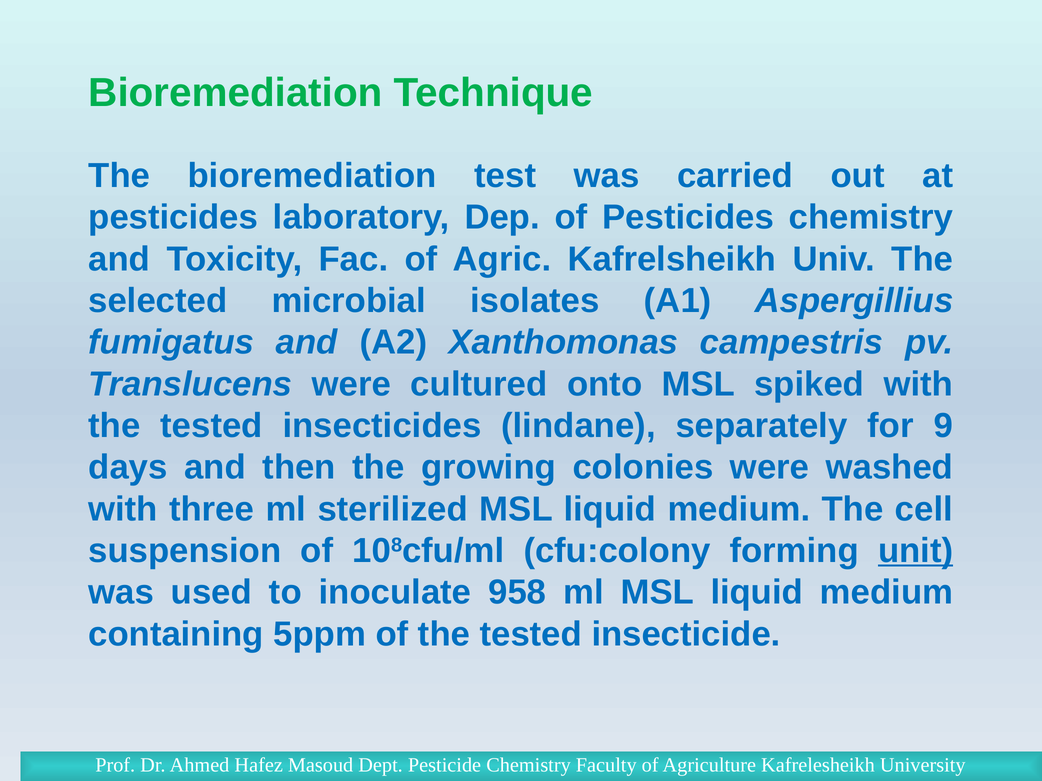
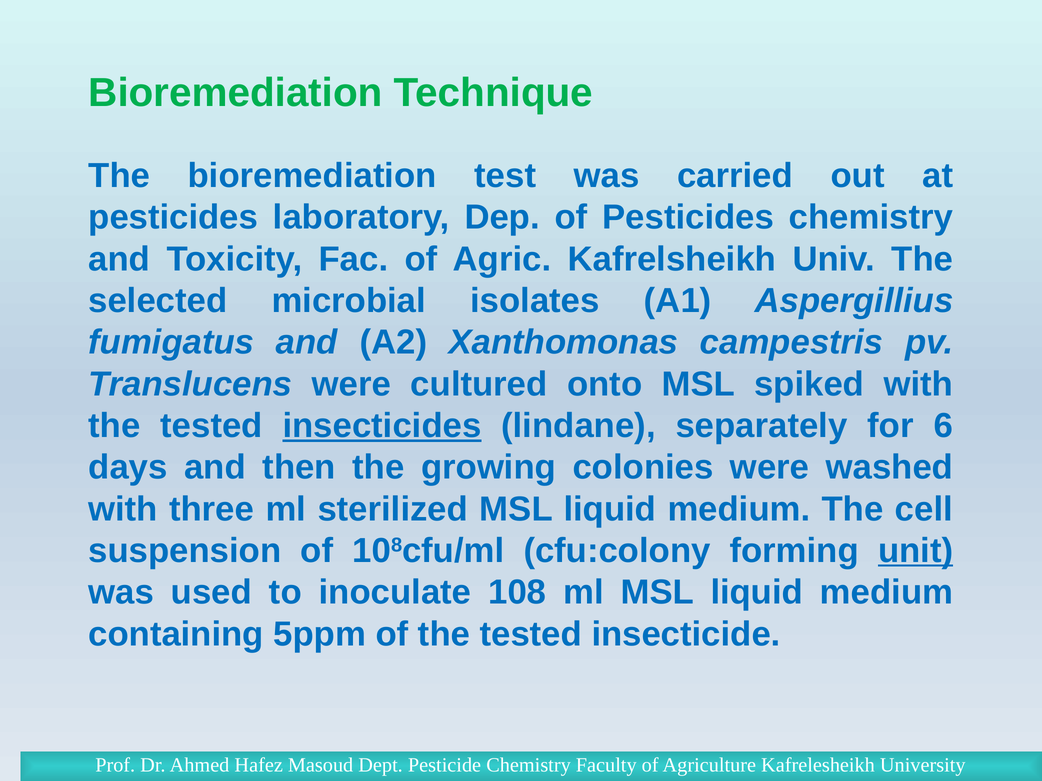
insecticides underline: none -> present (382, 426)
9: 9 -> 6 (943, 426)
958: 958 -> 108 (517, 593)
